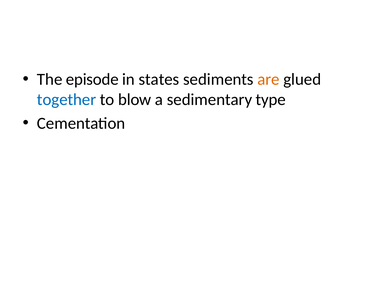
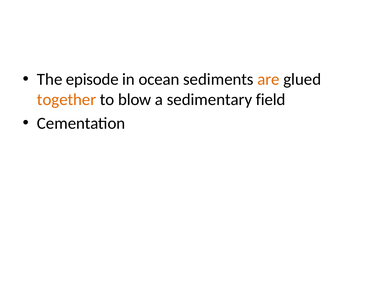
states: states -> ocean (159, 80)
together colour: blue -> orange (67, 100)
type: type -> field (271, 100)
